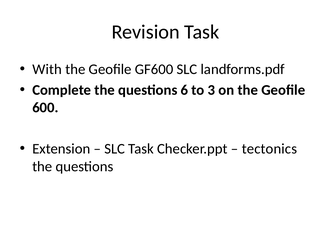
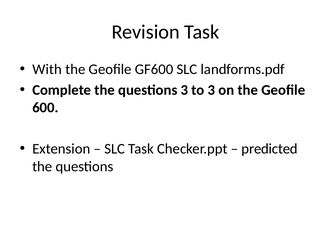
questions 6: 6 -> 3 (184, 90)
tectonics: tectonics -> predicted (270, 149)
